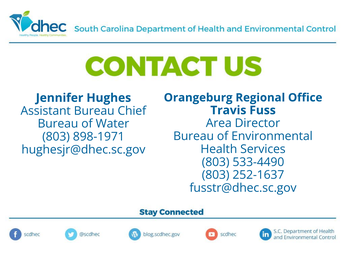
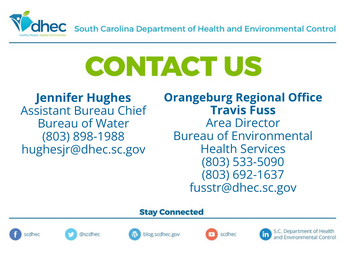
898-1971: 898-1971 -> 898-1988 (99, 137)
533-4490: 533-4490 -> 533-5090 (258, 162)
252-1637: 252-1637 -> 692-1637 (258, 175)
